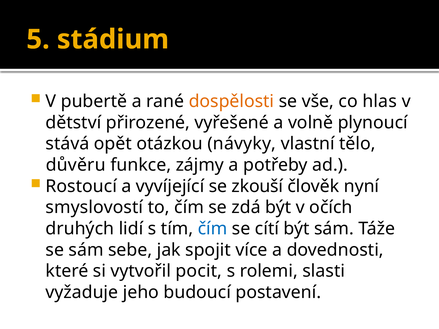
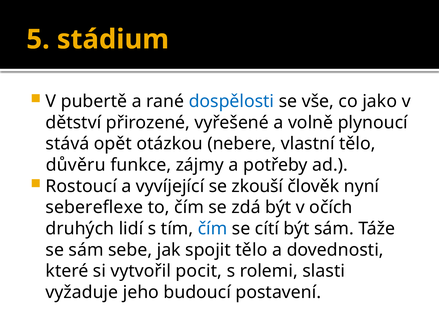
dospělosti colour: orange -> blue (231, 101)
hlas: hlas -> jako (380, 101)
návyky: návyky -> nebere (242, 144)
smyslovostí: smyslovostí -> sebereflexe (94, 208)
spojit více: více -> tělo (251, 250)
